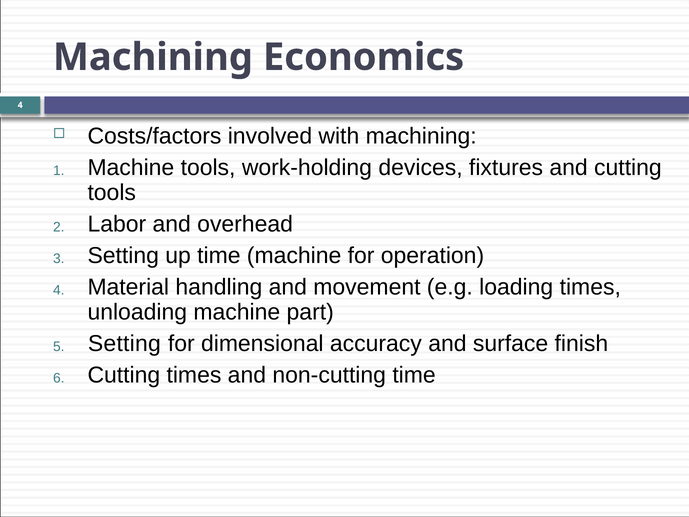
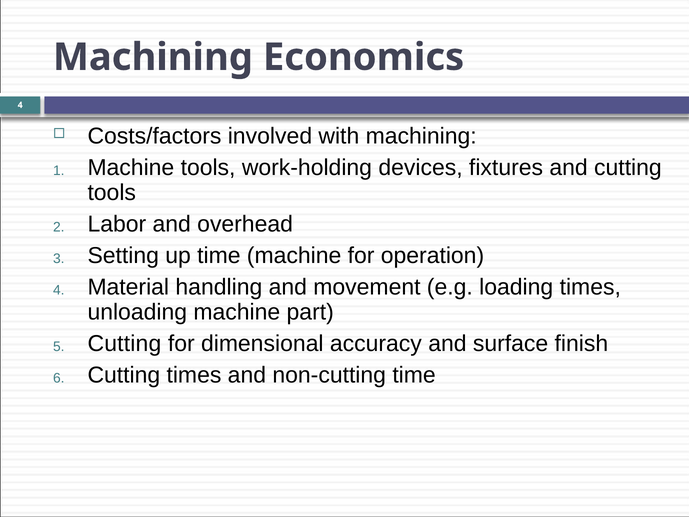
Setting: Setting -> Cutting (124, 343)
